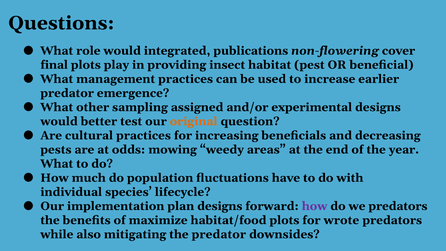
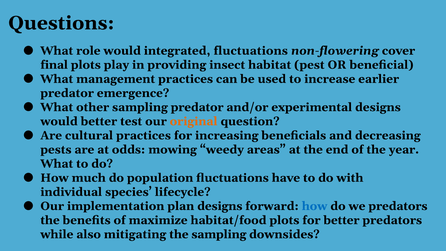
integrated publications: publications -> fluctuations (251, 51)
sampling assigned: assigned -> predator (197, 107)
how colour: purple -> blue (315, 206)
for wrote: wrote -> better (341, 220)
the predator: predator -> sampling (219, 234)
